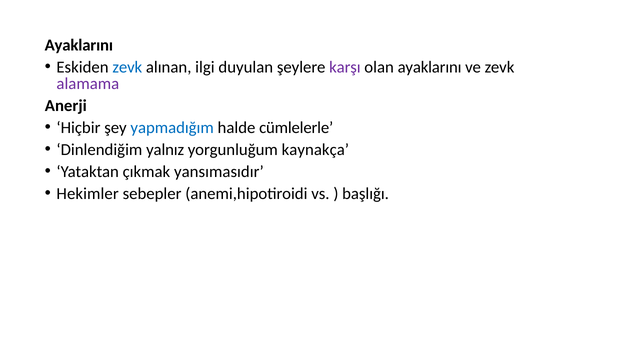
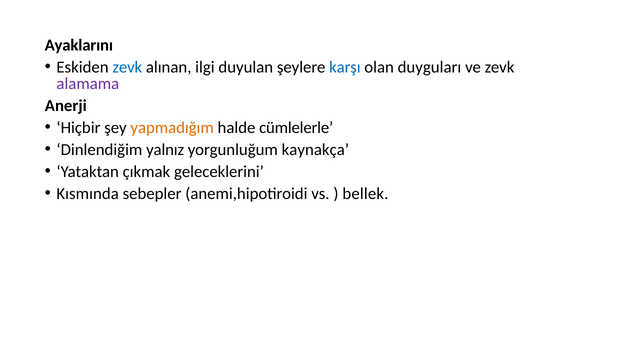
karşı colour: purple -> blue (345, 67)
olan ayaklarını: ayaklarını -> duyguları (429, 67)
yapmadığım colour: blue -> orange (172, 128)
yansımasıdır: yansımasıdır -> geleceklerini (219, 172)
Hekimler: Hekimler -> Kısmında (88, 194)
başlığı: başlığı -> bellek (365, 194)
